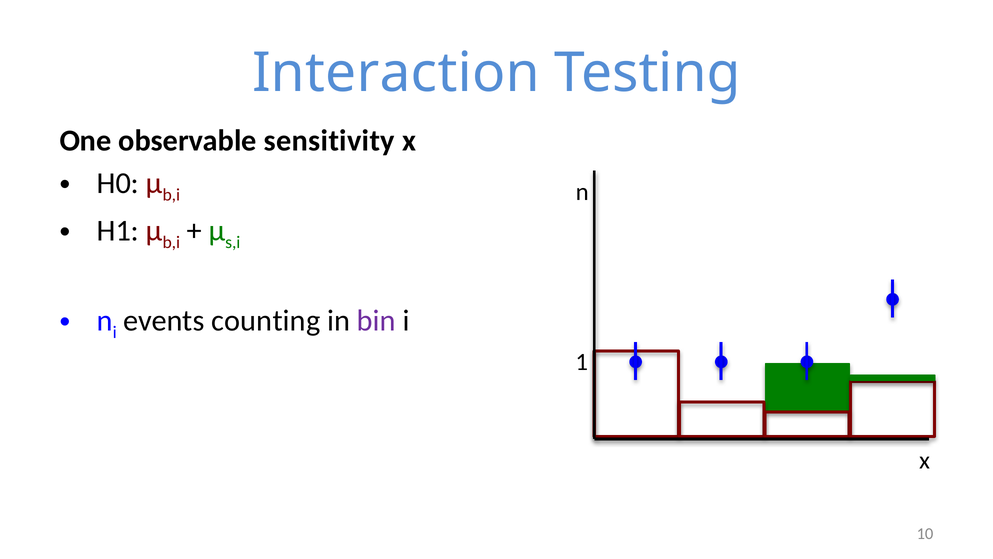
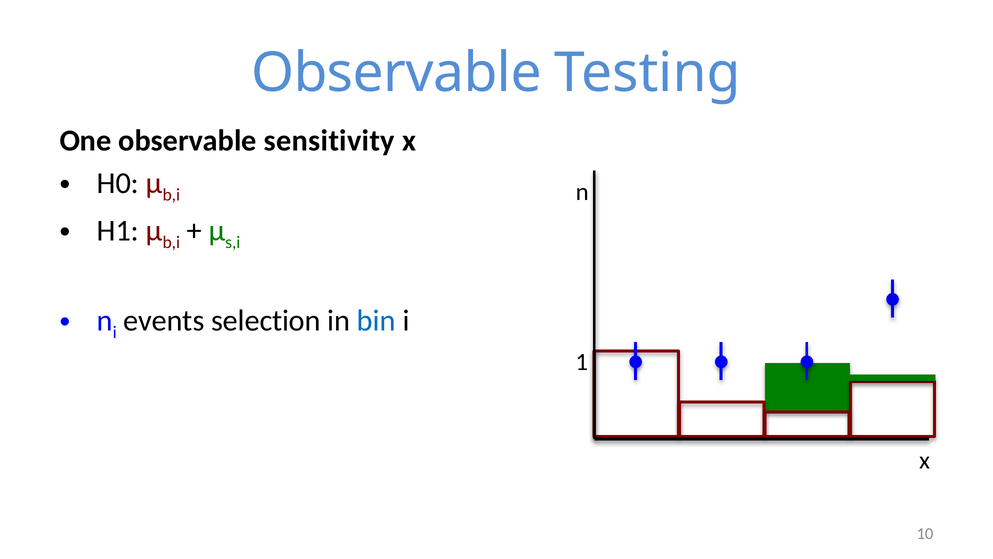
Interaction: Interaction -> Observable (396, 73)
counting: counting -> selection (266, 320)
bin colour: purple -> blue (376, 320)
